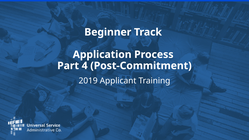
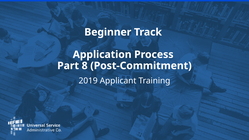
4: 4 -> 8 (85, 66)
